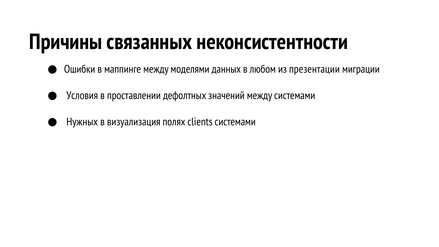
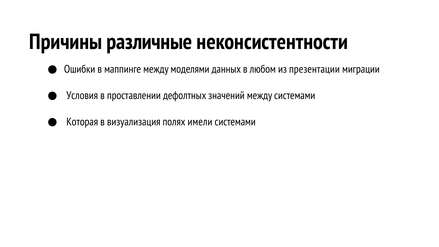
связанных: связанных -> различные (150, 42)
Нужных: Нужных -> Которая (82, 122)
clients: clients -> имели (200, 122)
